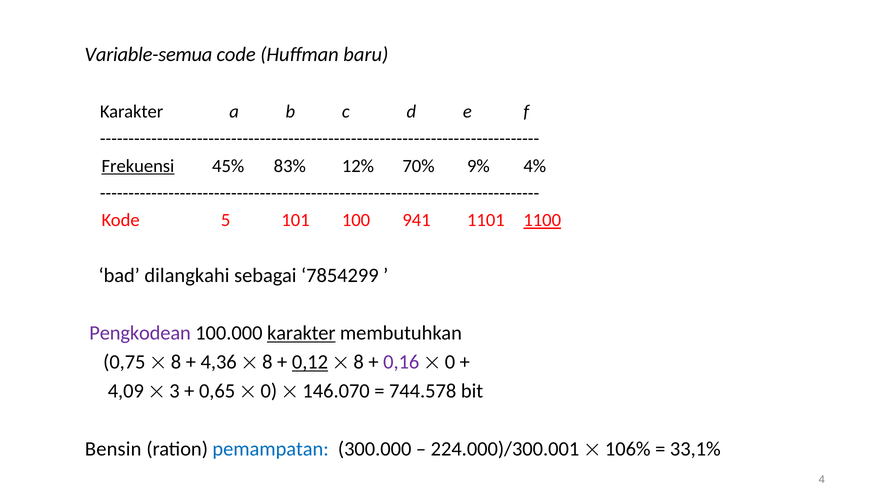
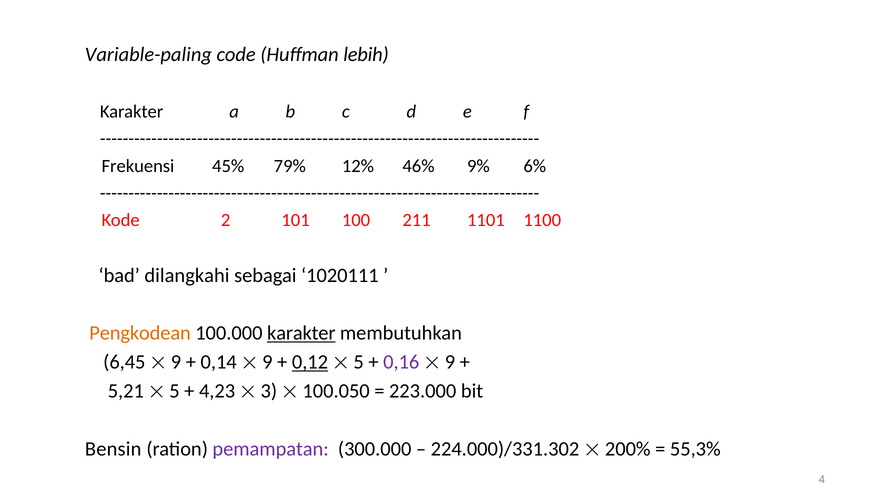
Variable-semua: Variable-semua -> Variable-paling (148, 55)
baru: baru -> lebih (366, 55)
Frekuensi underline: present -> none (138, 166)
83%: 83% -> 79% (290, 166)
70%: 70% -> 46% (418, 166)
4%: 4% -> 6% (535, 166)
5: 5 -> 2 (226, 220)
941: 941 -> 211 (417, 220)
1100 underline: present -> none (542, 220)
7854299: 7854299 -> 1020111 (340, 276)
Pengkodean colour: purple -> orange (140, 333)
0,75: 0,75 -> 6,45 (124, 362)
8: 8 -> 9 (176, 362)
4,36: 4,36 -> 0,14 (219, 362)
8: 8 -> 9 (267, 362)
8: 8 -> 5 (359, 362)
0: 0 -> 9 (450, 362)
4,09: 4,09 -> 5,21 (126, 391)
3: 3 -> 5 (174, 391)
0,65: 0,65 -> 4,23 (217, 391)
0: 0 -> 3 (269, 391)
146.070: 146.070 -> 100.050 (336, 391)
744.578: 744.578 -> 223.000 (423, 391)
pemampatan colour: blue -> purple (271, 449)
224.000)/300.001: 224.000)/300.001 -> 224.000)/331.302 (505, 449)
106%: 106% -> 200% (628, 449)
33,1%: 33,1% -> 55,3% (695, 449)
